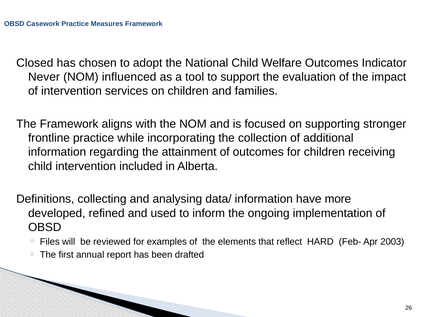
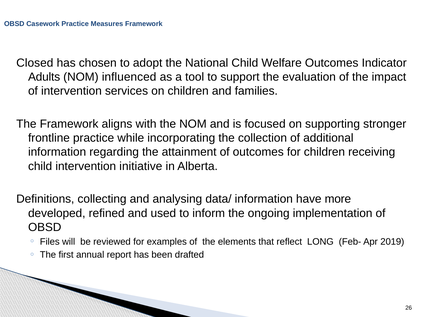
Never: Never -> Adults (44, 77)
included: included -> initiative (141, 166)
HARD: HARD -> LONG (320, 241)
2003: 2003 -> 2019 (392, 241)
